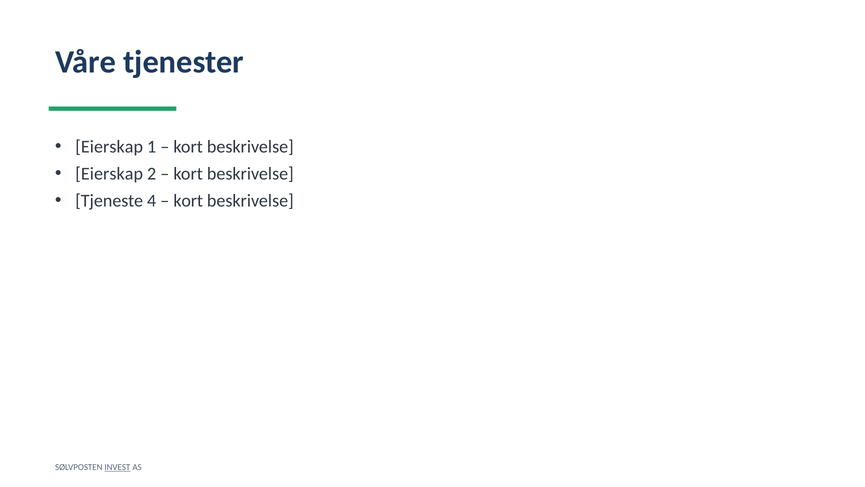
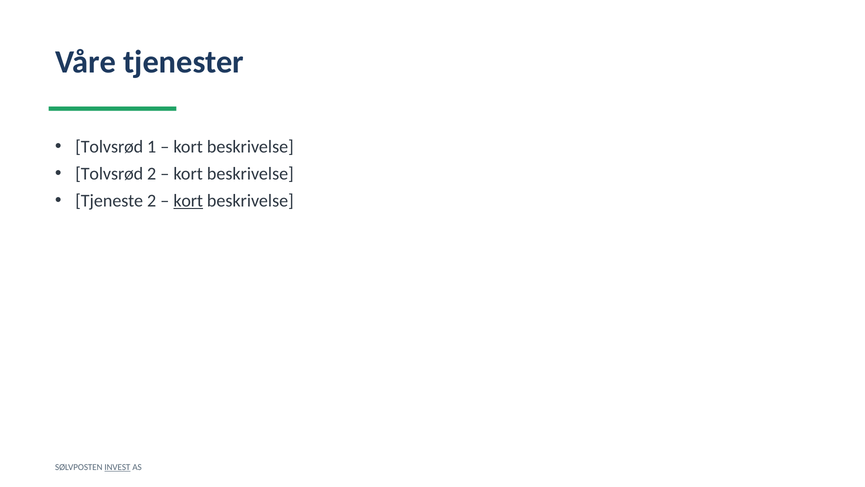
Eierskap: Eierskap -> Tolvsrød (109, 147)
Eierskap: Eierskap -> Tolvsrød (109, 174)
Tjeneste 4: 4 -> 2 (152, 201)
kort underline: none -> present (188, 201)
